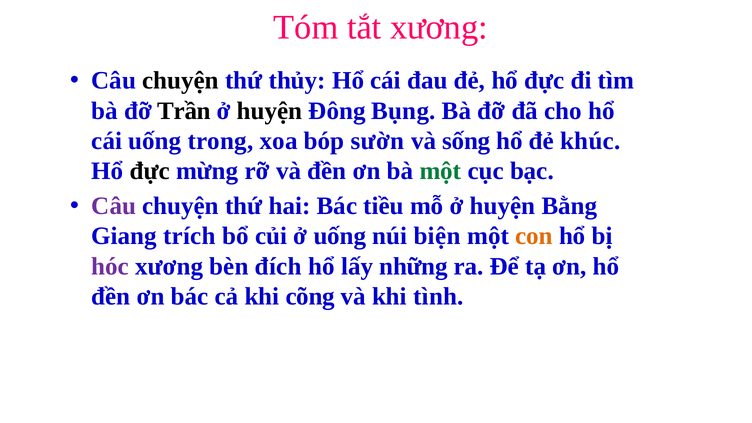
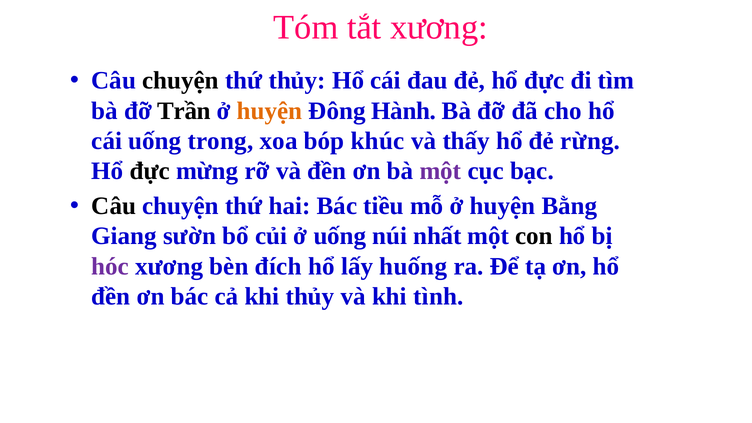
huyện colour: black -> orange (269, 111)
Bụng: Bụng -> Hành (404, 111)
sườn: sườn -> khúc (378, 141)
sống: sống -> thấy (466, 141)
khúc: khúc -> rừng (590, 141)
một colour: green -> purple (440, 171)
Câu colour: purple -> black (114, 206)
trích: trích -> sườn (190, 236)
biện: biện -> nhất (437, 236)
con colour: orange -> black (534, 236)
những: những -> huống (413, 266)
khi cõng: cõng -> thủy (310, 296)
